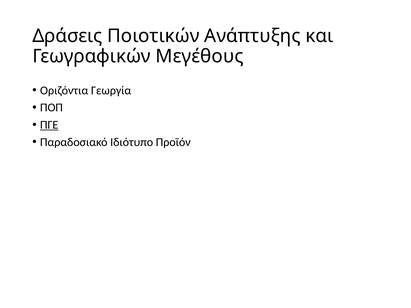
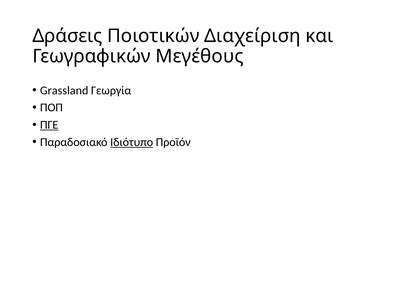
Ανάπτυξης: Ανάπτυξης -> Διαχείριση (252, 36)
Οριζόντια: Οριζόντια -> Grassland (64, 91)
Ιδιότυπο underline: none -> present (132, 142)
